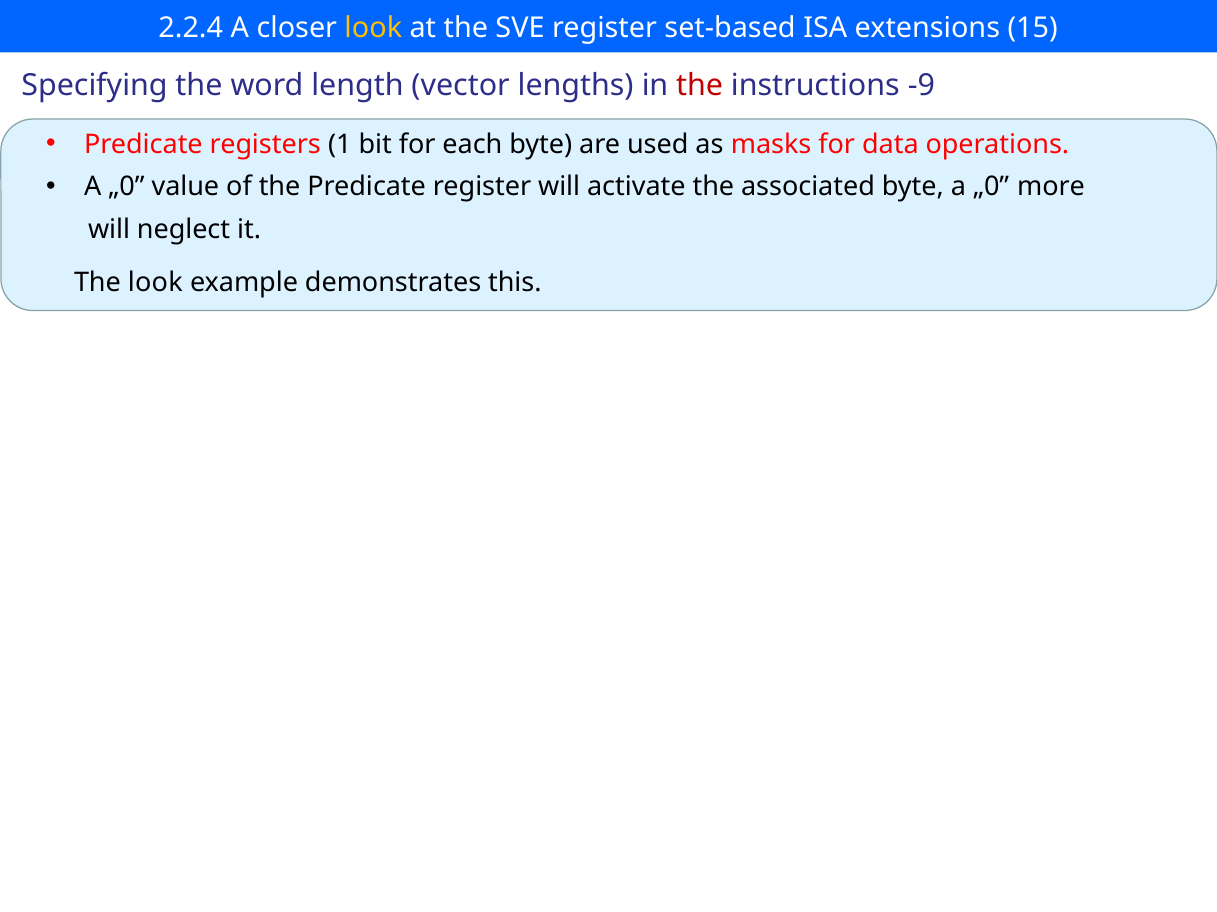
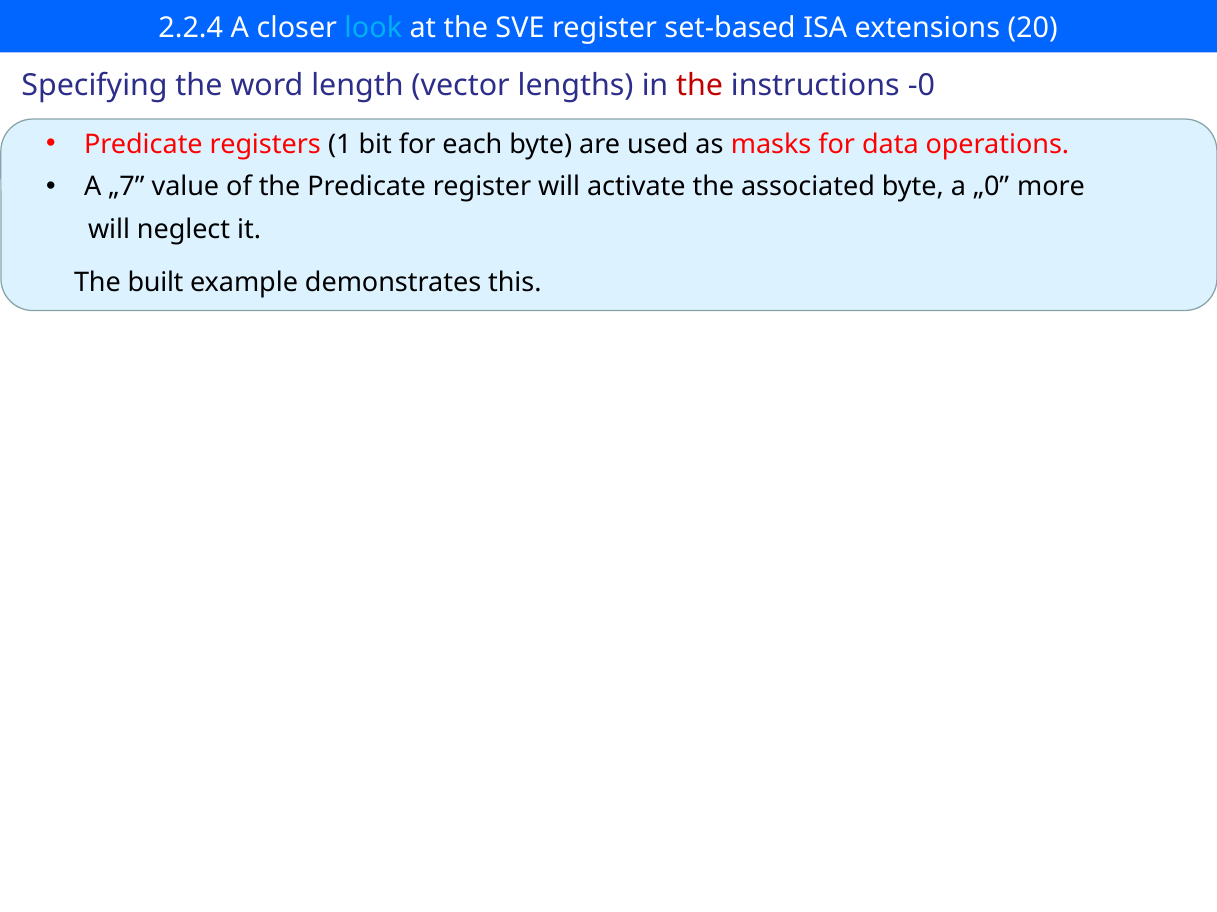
look colour: yellow -> light blue (373, 28)
15: 15 -> 20 (1033, 28)
-9: -9 -> -0 (921, 86)
„0: „0 -> „7 (126, 187)
The look: look -> built (156, 282)
